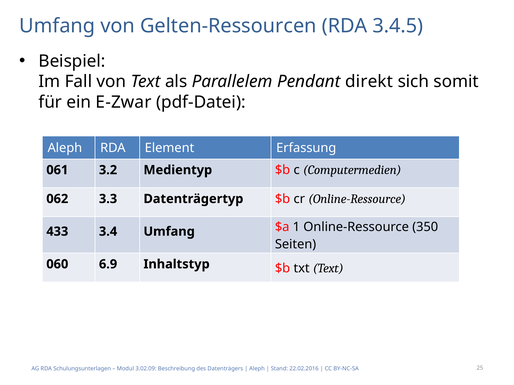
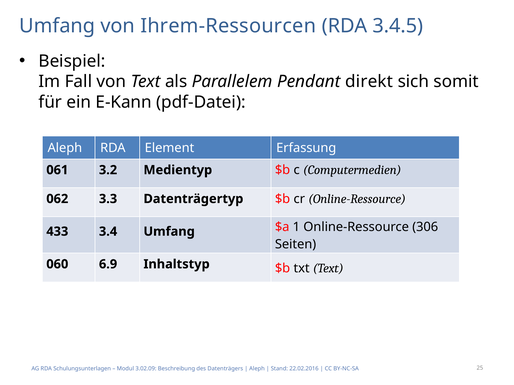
Gelten-Ressourcen: Gelten-Ressourcen -> Ihrem-Ressourcen (228, 26)
E-Zwar: E-Zwar -> E-Kann (124, 102)
350: 350 -> 306 (425, 227)
